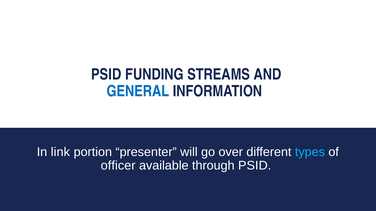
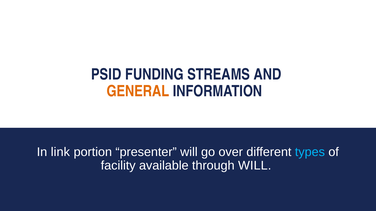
GENERAL colour: blue -> orange (138, 91)
officer: officer -> facility (118, 166)
through PSID: PSID -> WILL (255, 166)
